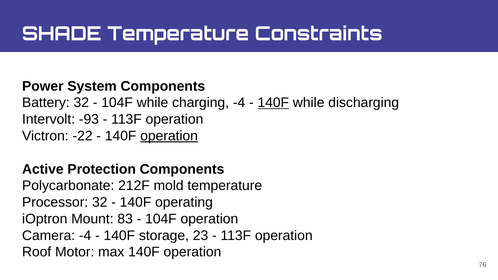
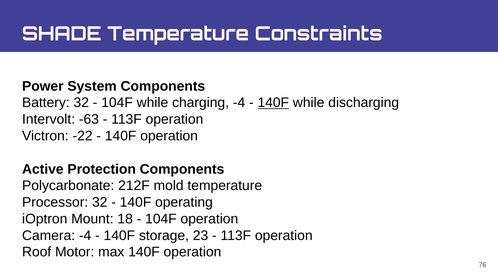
-93: -93 -> -63 (89, 119)
operation underline: present -> none (169, 136)
83: 83 -> 18 (125, 219)
